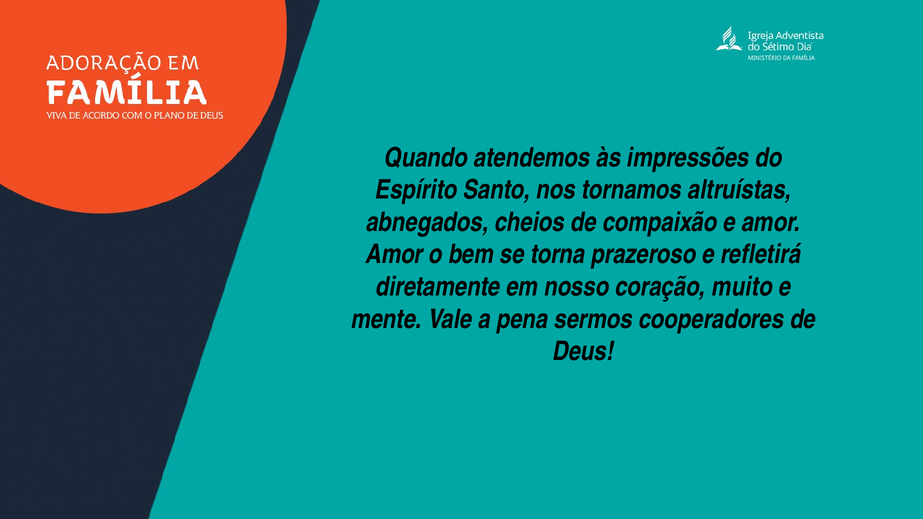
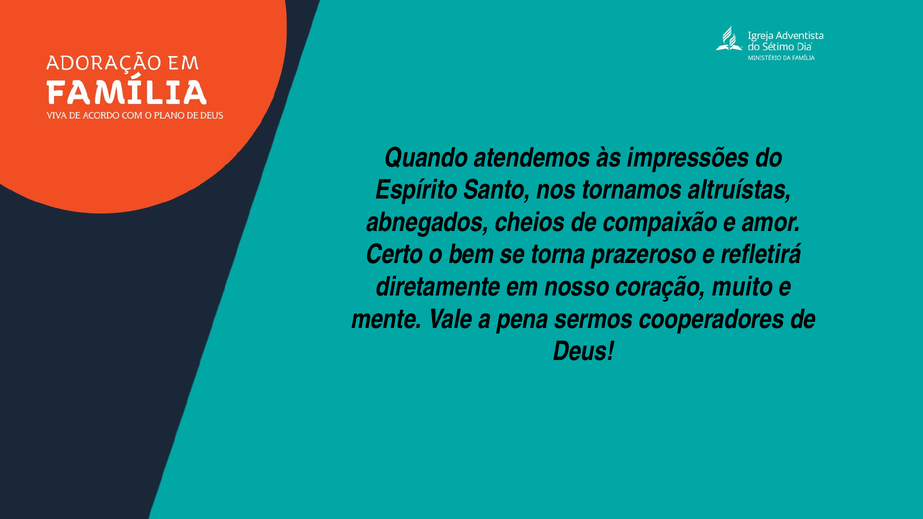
Amor: Amor -> Certo (394, 255)
